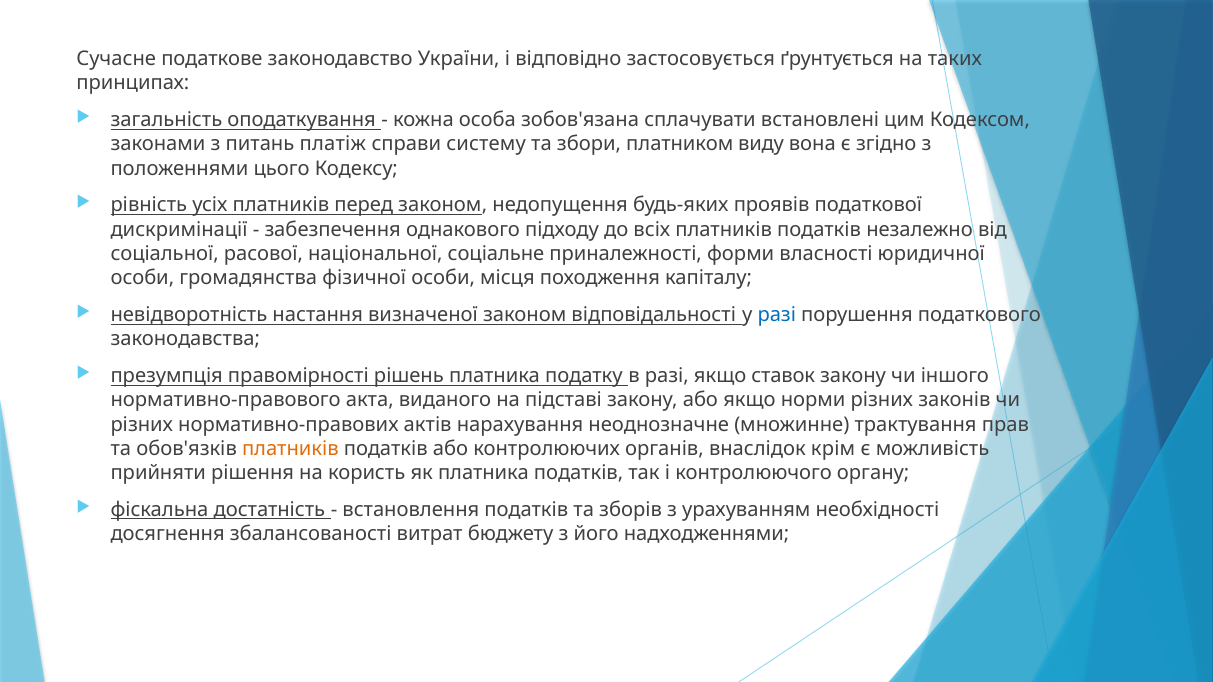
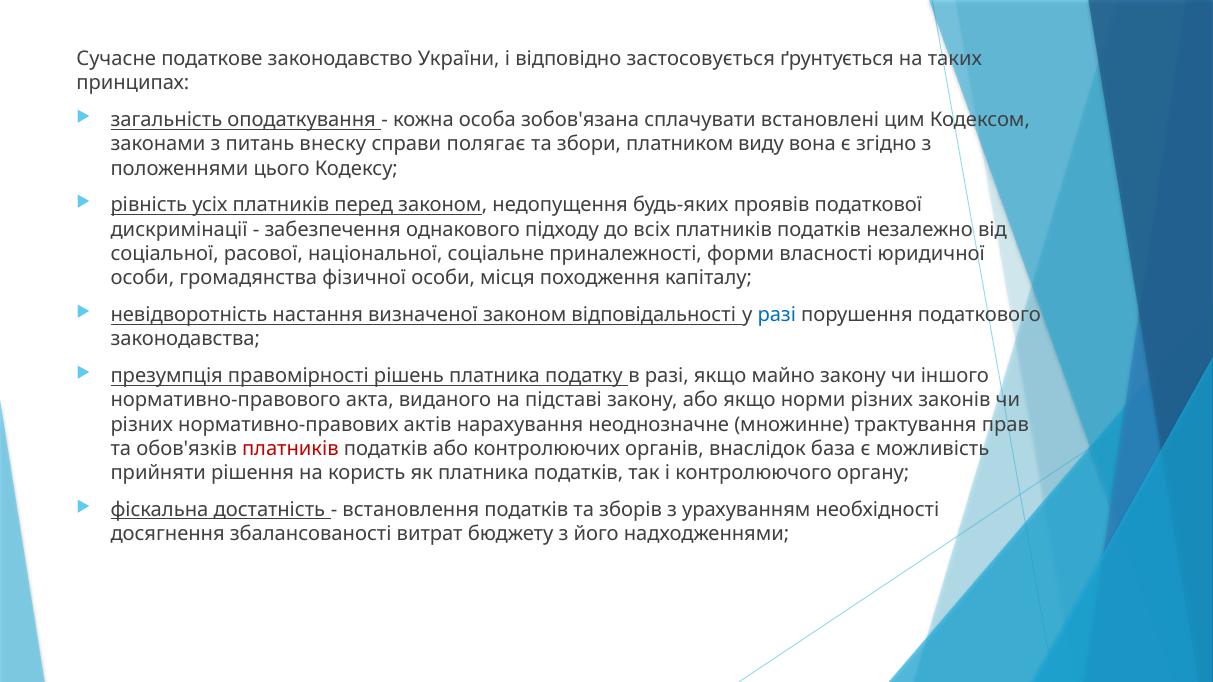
платіж: платіж -> внеску (333, 144)
систему: систему -> полягає (486, 144)
ставок: ставок -> майно (783, 376)
платників colour: orange -> red (290, 449)
крім: крім -> база (833, 449)
